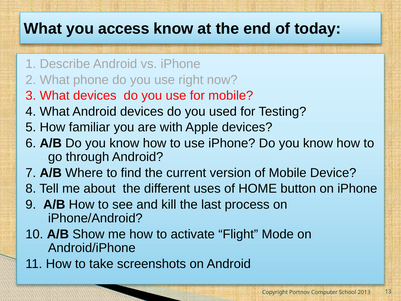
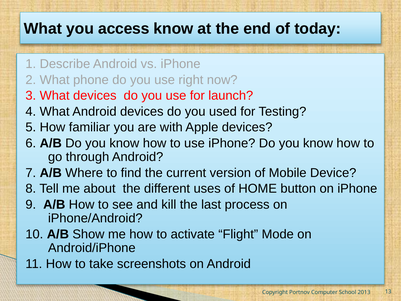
for mobile: mobile -> launch (231, 96)
